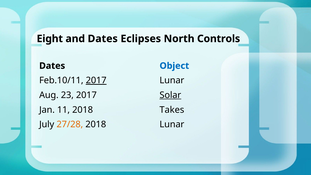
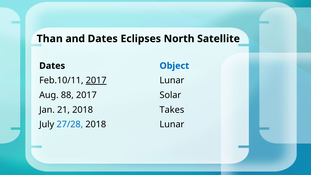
Eight: Eight -> Than (50, 39)
Controls: Controls -> Satellite (219, 39)
23: 23 -> 88 (67, 95)
Solar underline: present -> none (170, 95)
11: 11 -> 21 (64, 110)
27/28 colour: orange -> blue (70, 124)
